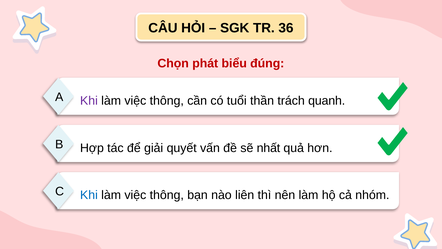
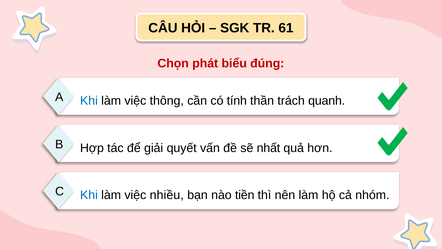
36: 36 -> 61 (286, 28)
Khi colour: purple -> blue (89, 101)
tuổi: tuổi -> tính (237, 101)
thông: thông -> nhiều (167, 195)
liên: liên -> tiền (245, 195)
